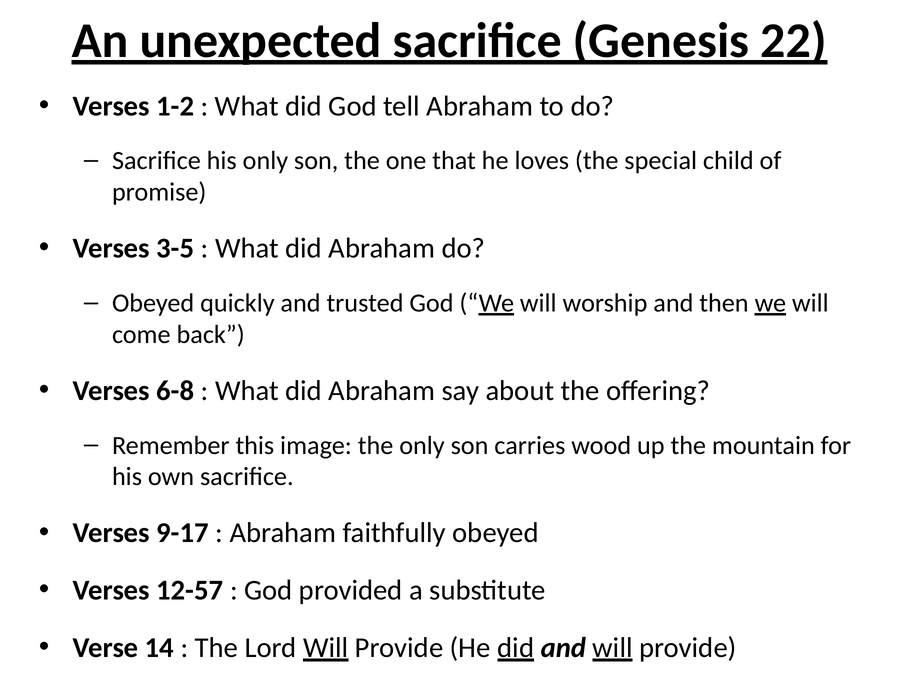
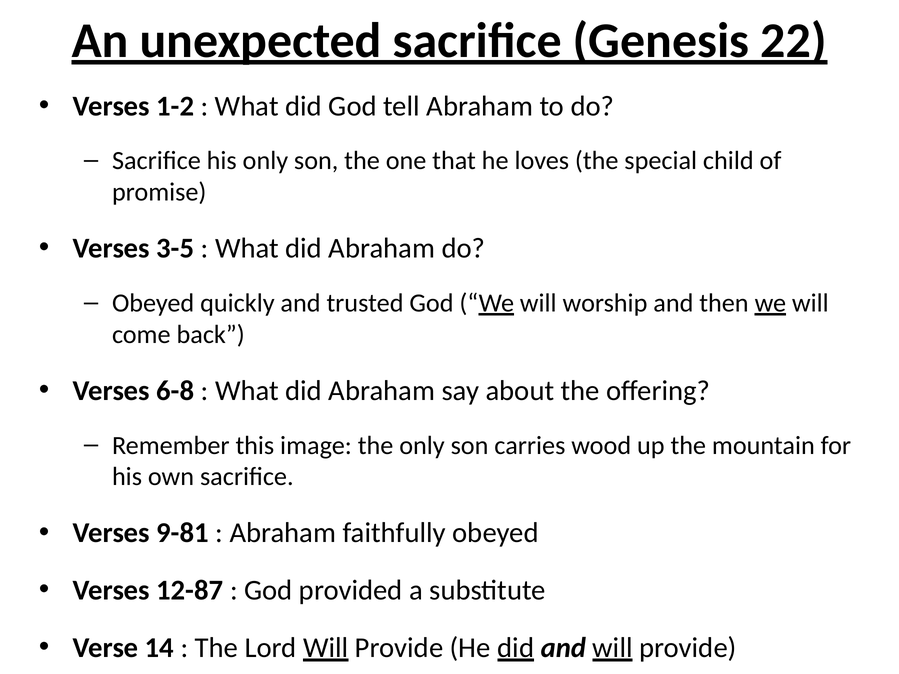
9-17: 9-17 -> 9-81 (182, 533)
12-57: 12-57 -> 12-87 (190, 590)
